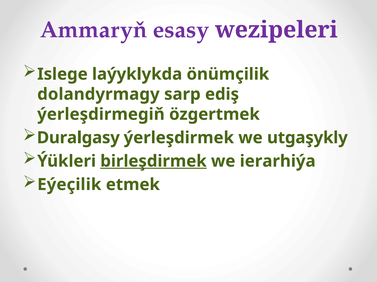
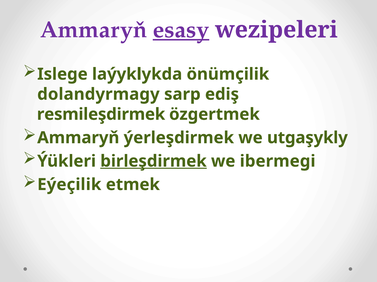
esasy underline: none -> present (181, 30)
ýerleşdirmegiň: ýerleşdirmegiň -> resmileşdirmek (101, 115)
Duralgasy: Duralgasy -> Ammaryň (78, 138)
ierarhiýa: ierarhiýa -> ibermegi (278, 162)
